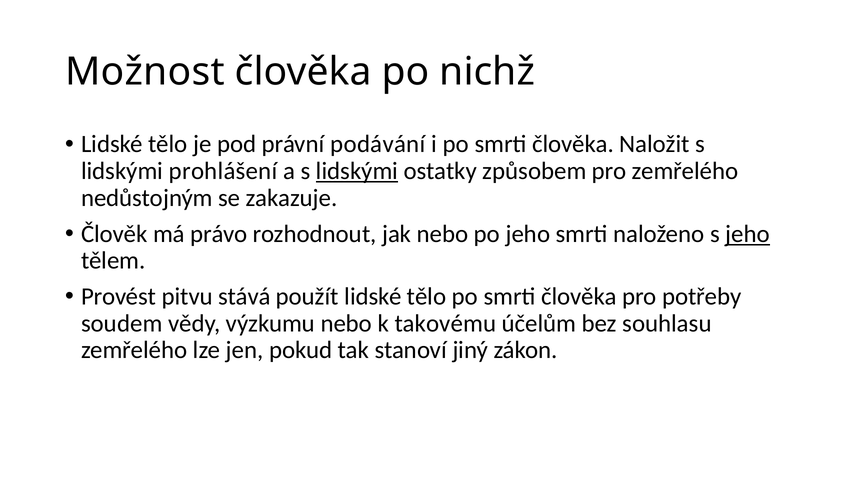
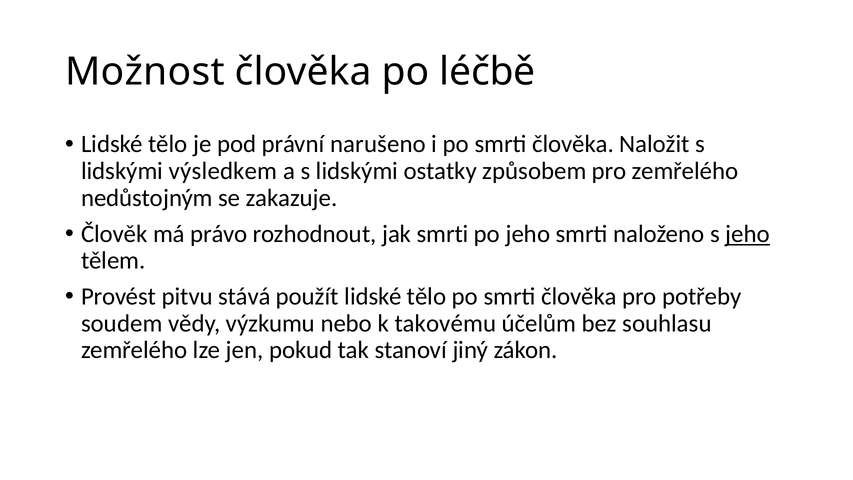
nichž: nichž -> léčbě (487, 72)
podávání: podávání -> narušeno (378, 144)
prohlášení: prohlášení -> výsledkem (223, 171)
lidskými underline: present -> none (357, 171)
jak nebo: nebo -> smrti (443, 234)
